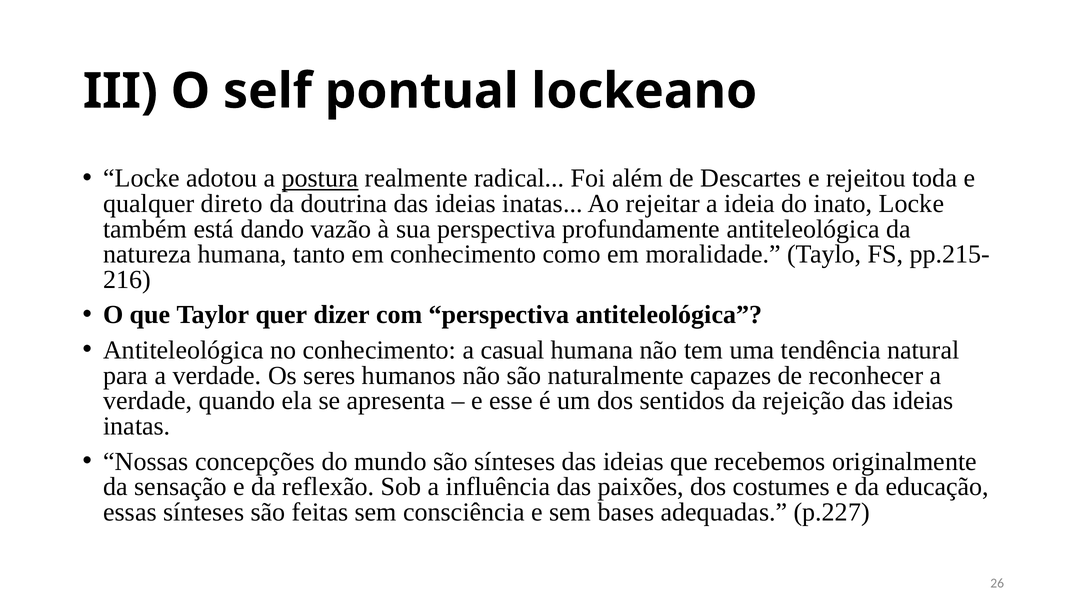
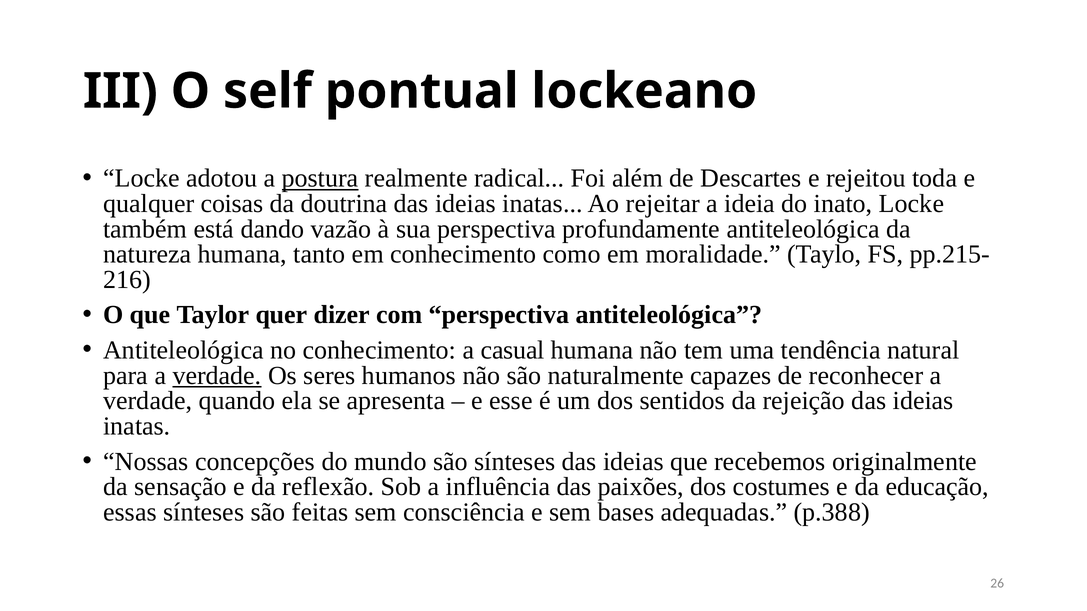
direto: direto -> coisas (232, 204)
verdade underline: none -> present (217, 376)
p.227: p.227 -> p.388 (832, 513)
